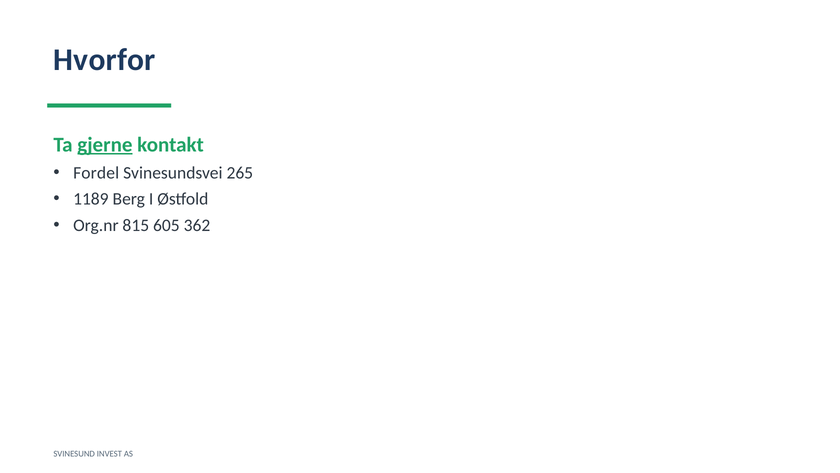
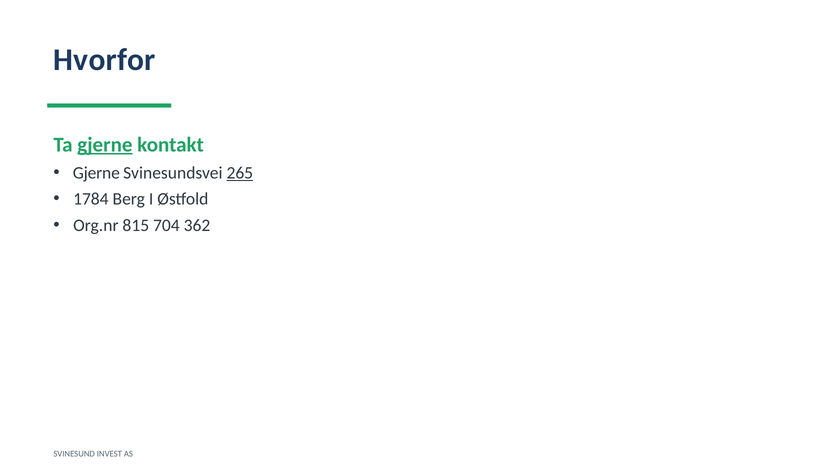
Fordel: Fordel -> Gjerne (96, 173)
265 underline: none -> present (240, 173)
1189: 1189 -> 1784 (91, 199)
605: 605 -> 704 (166, 225)
